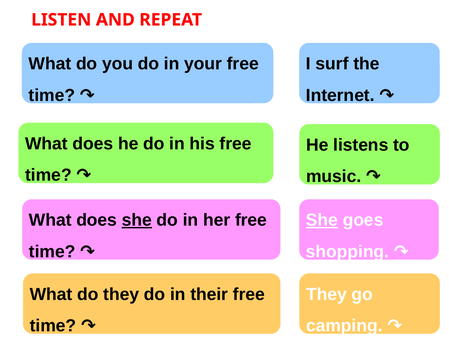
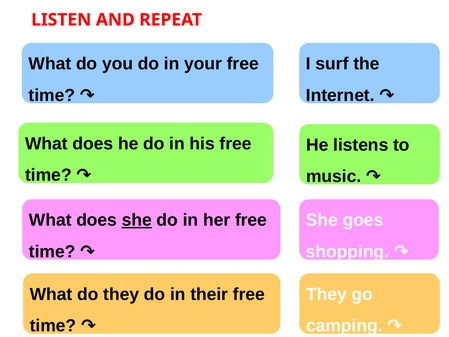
She underline: present -> none (322, 220)
